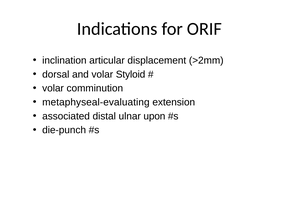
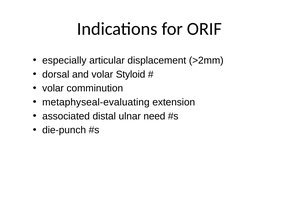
inclination: inclination -> especially (64, 61)
upon: upon -> need (154, 116)
